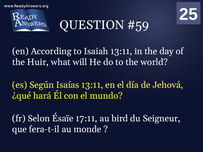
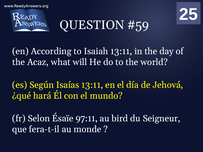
Huir: Huir -> Acaz (38, 62)
17:11: 17:11 -> 97:11 (87, 119)
